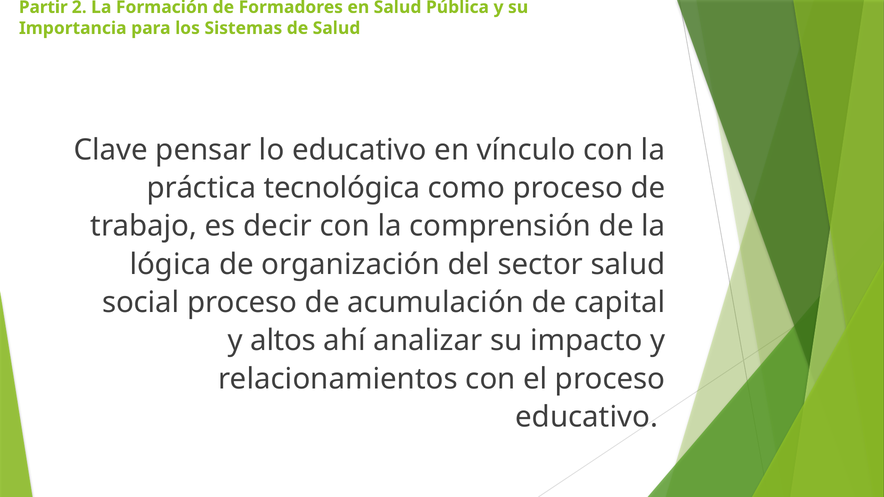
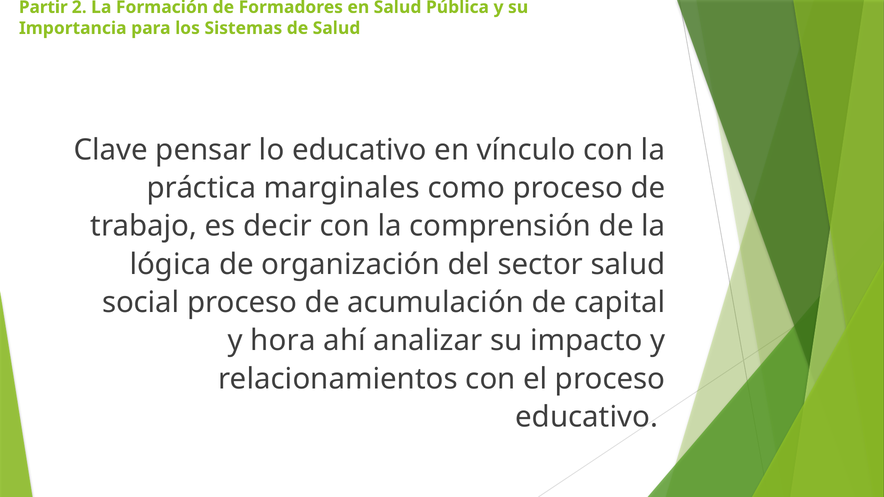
tecnológica: tecnológica -> marginales (342, 188)
altos: altos -> hora (283, 341)
